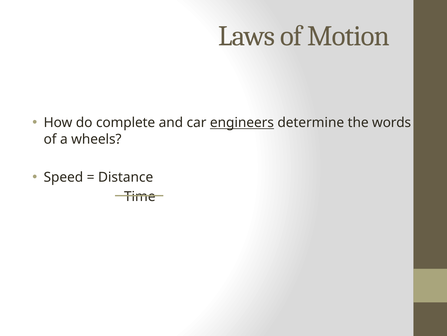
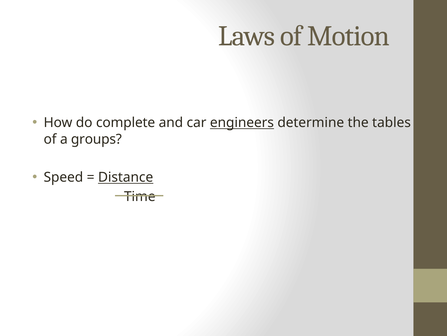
words: words -> tables (392, 122)
wheels: wheels -> groups (96, 139)
Distance underline: none -> present (126, 177)
